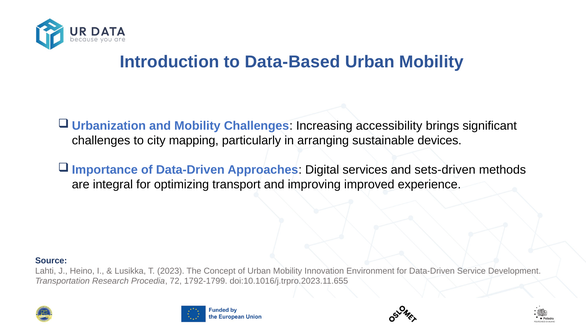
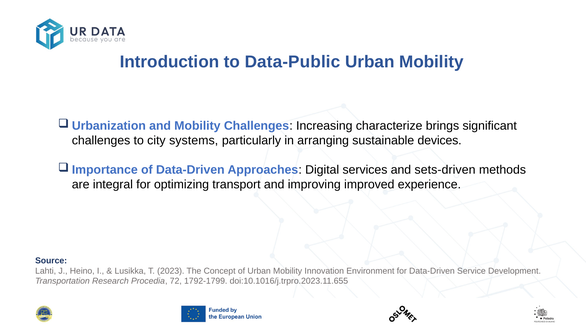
Data-Based: Data-Based -> Data-Public (293, 62)
accessibility: accessibility -> characterize (389, 126)
mapping: mapping -> systems (194, 140)
